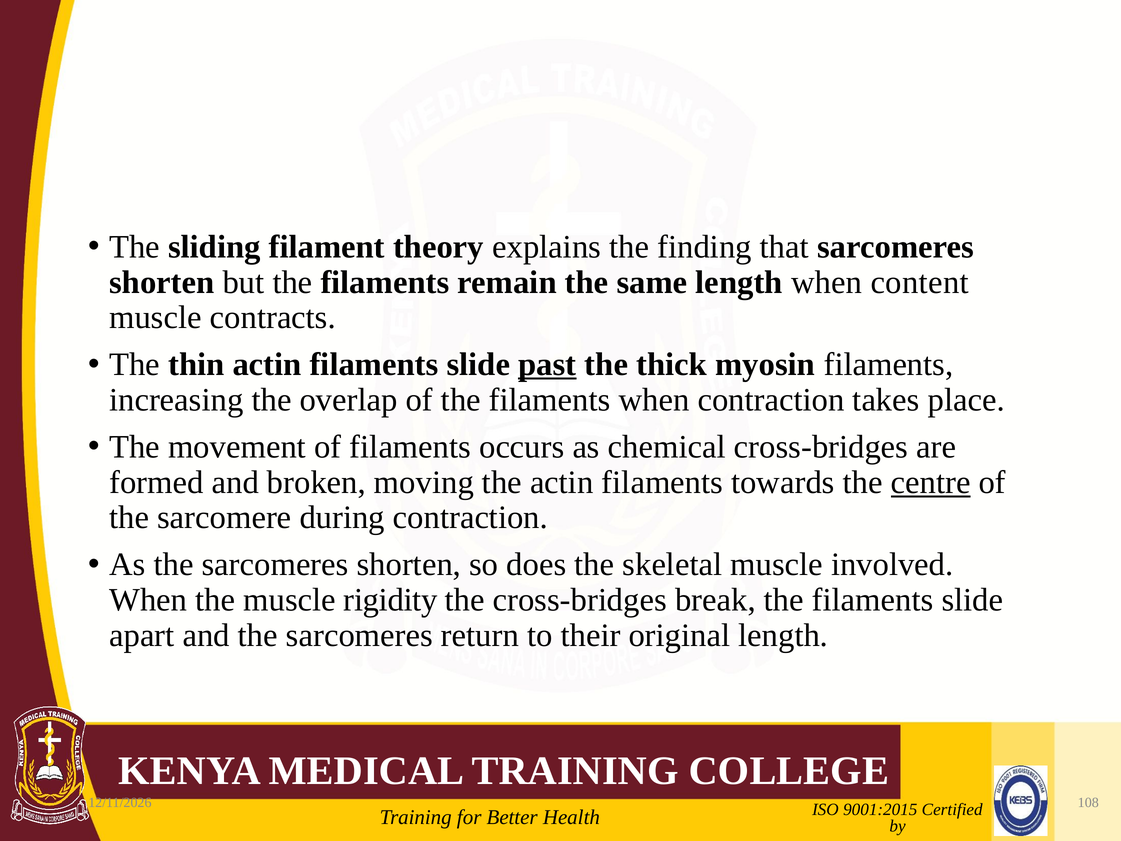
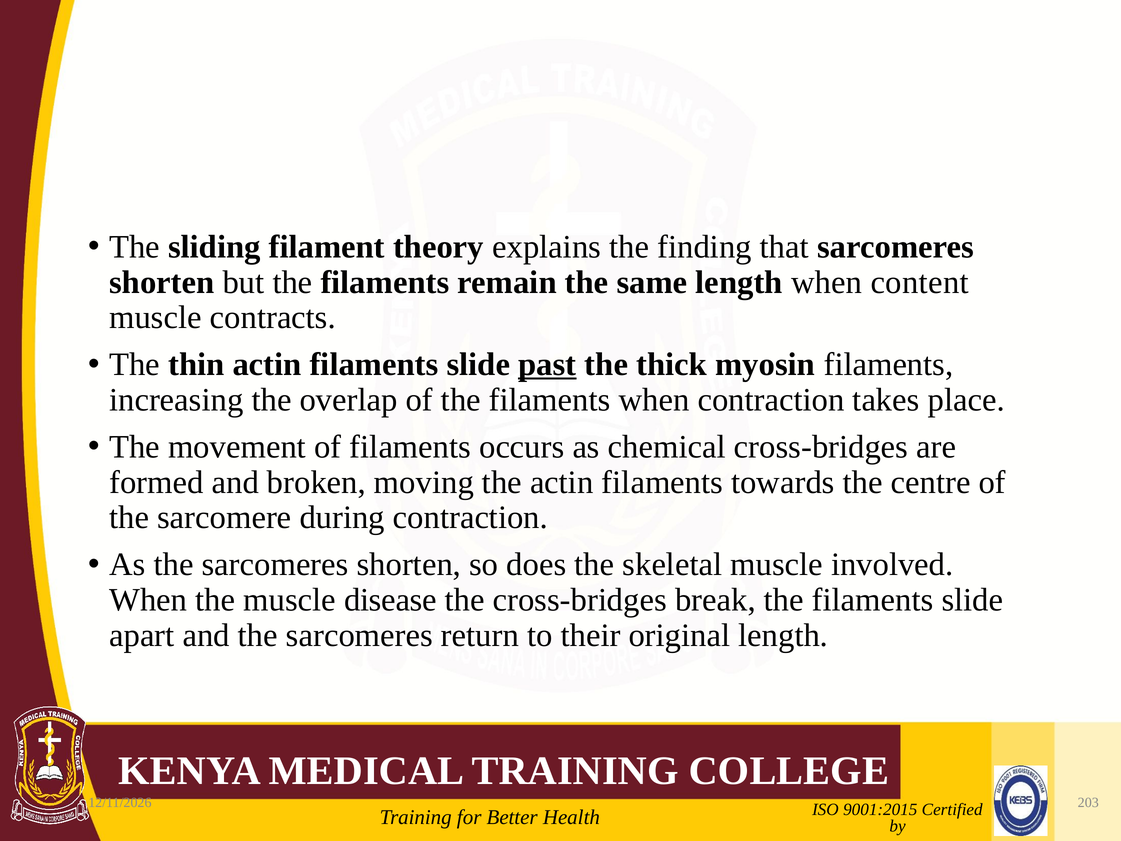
centre underline: present -> none (931, 482)
rigidity: rigidity -> disease (390, 600)
108: 108 -> 203 (1088, 803)
